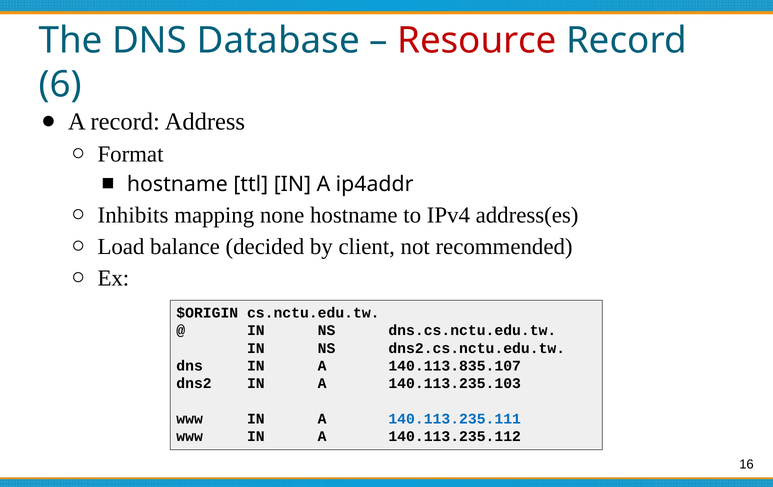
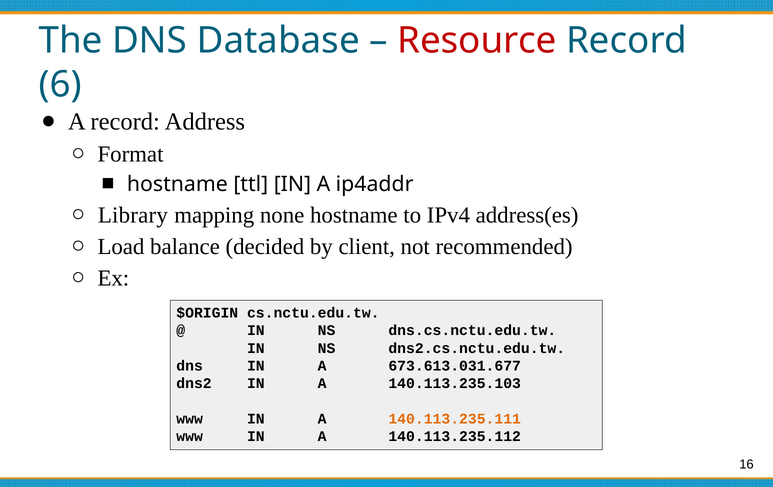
Inhibits: Inhibits -> Library (133, 215)
140.113.835.107: 140.113.835.107 -> 673.613.031.677 (455, 366)
140.113.235.111 colour: blue -> orange (455, 419)
